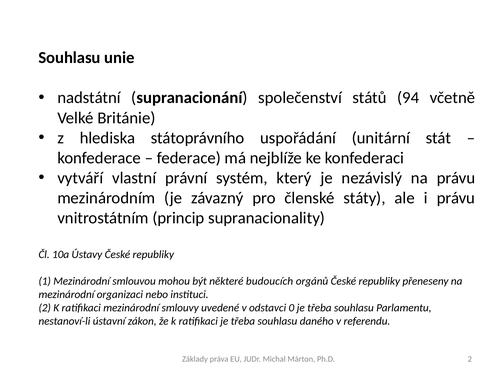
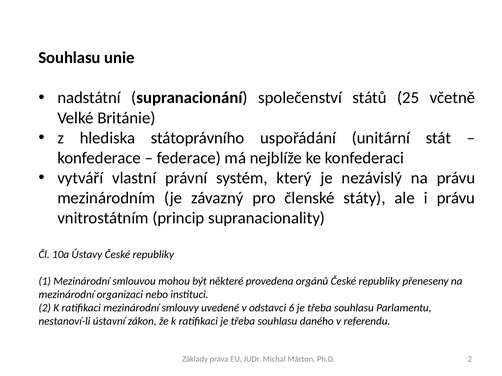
94: 94 -> 25 (408, 98)
budoucích: budoucích -> provedena (270, 282)
0: 0 -> 6 (291, 308)
